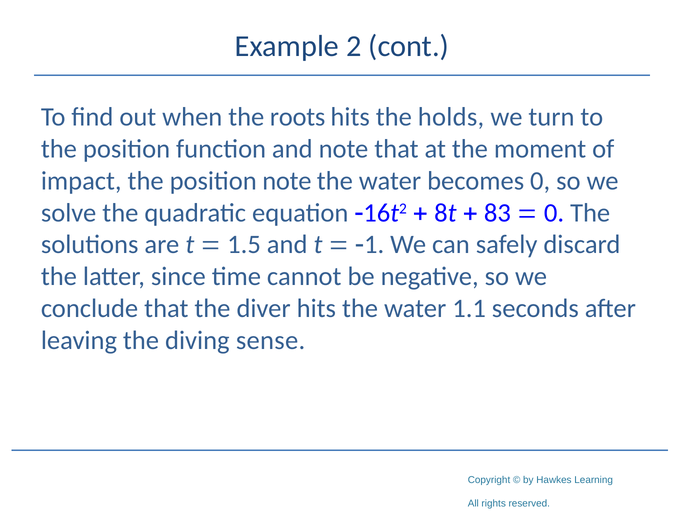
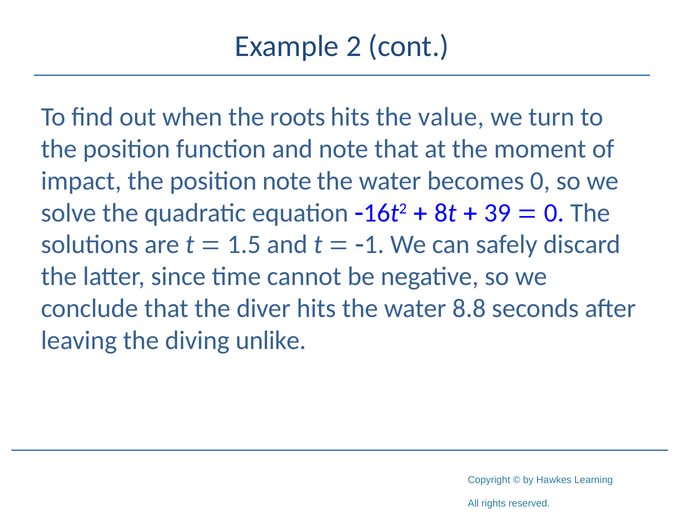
holds: holds -> value (451, 117)
83: 83 -> 39 (497, 213)
1.1: 1.1 -> 8.8 (469, 309)
sense: sense -> unlike (271, 341)
